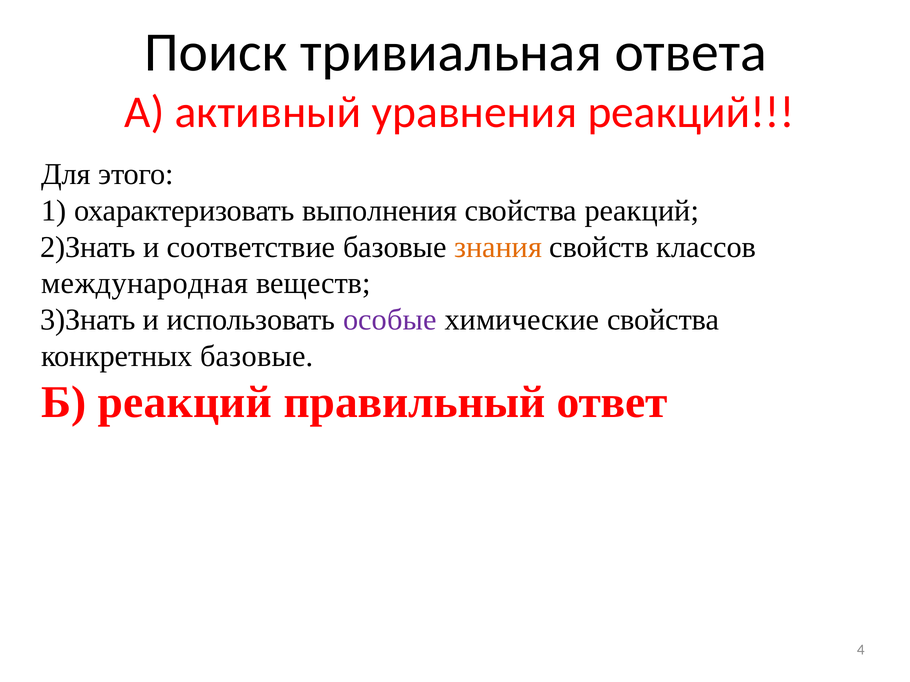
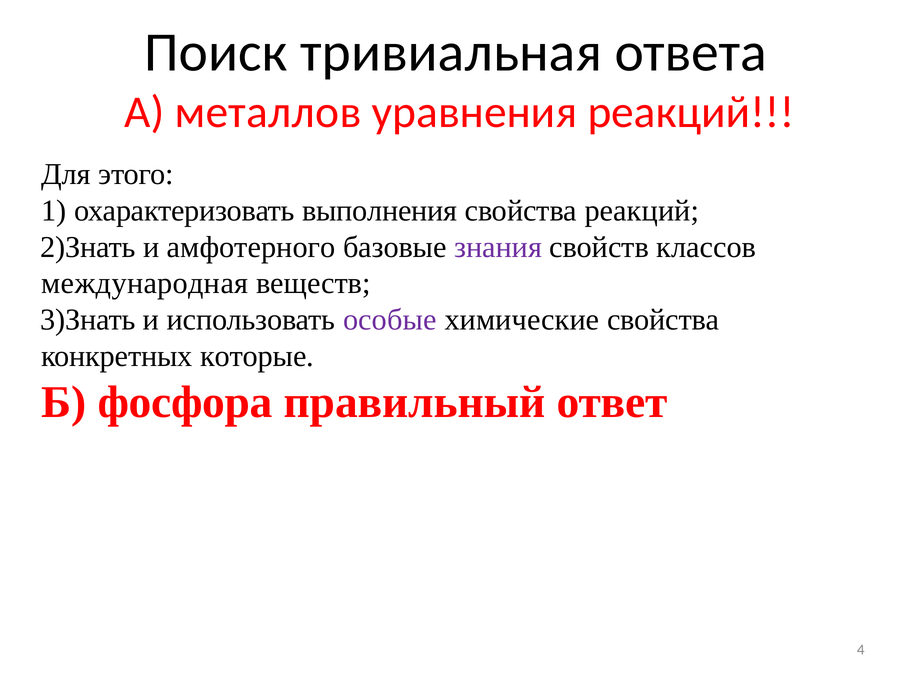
активный: активный -> металлов (268, 112)
соответствие: соответствие -> амфотерного (251, 247)
знания colour: orange -> purple (498, 247)
конкретных базовые: базовые -> которые (257, 356)
Б реакций: реакций -> фосфора (185, 403)
